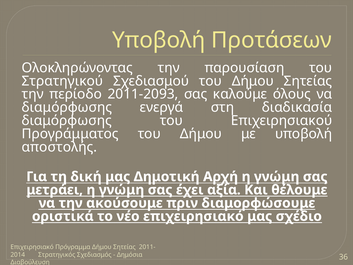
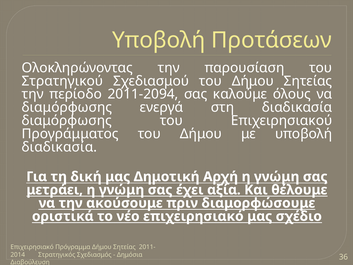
2011-2093: 2011-2093 -> 2011-2094 (143, 94)
αποστολής: αποστολής -> διαδικασία (59, 147)
